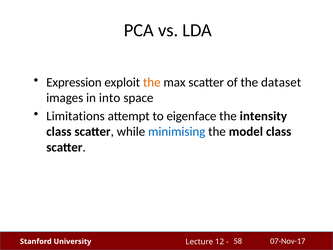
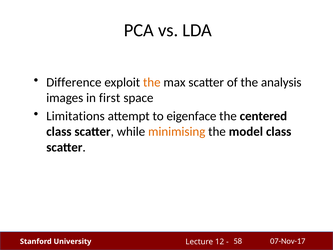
Expression: Expression -> Difference (74, 82)
dataset: dataset -> analysis (281, 82)
into: into -> first (110, 98)
intensity: intensity -> centered (263, 116)
minimising colour: blue -> orange (177, 132)
